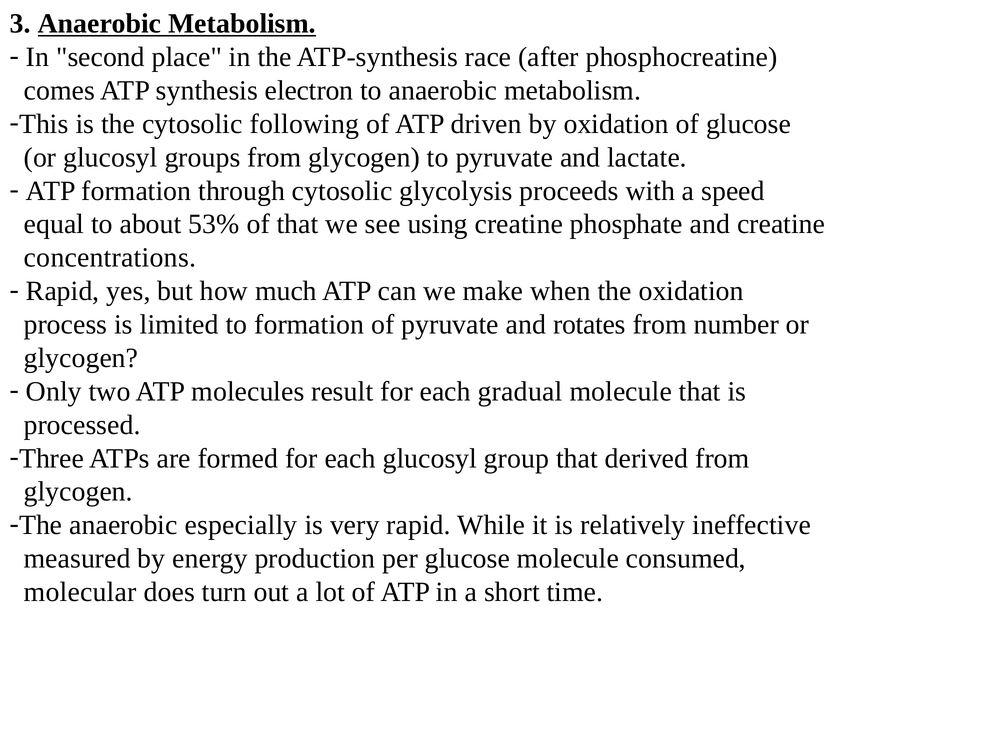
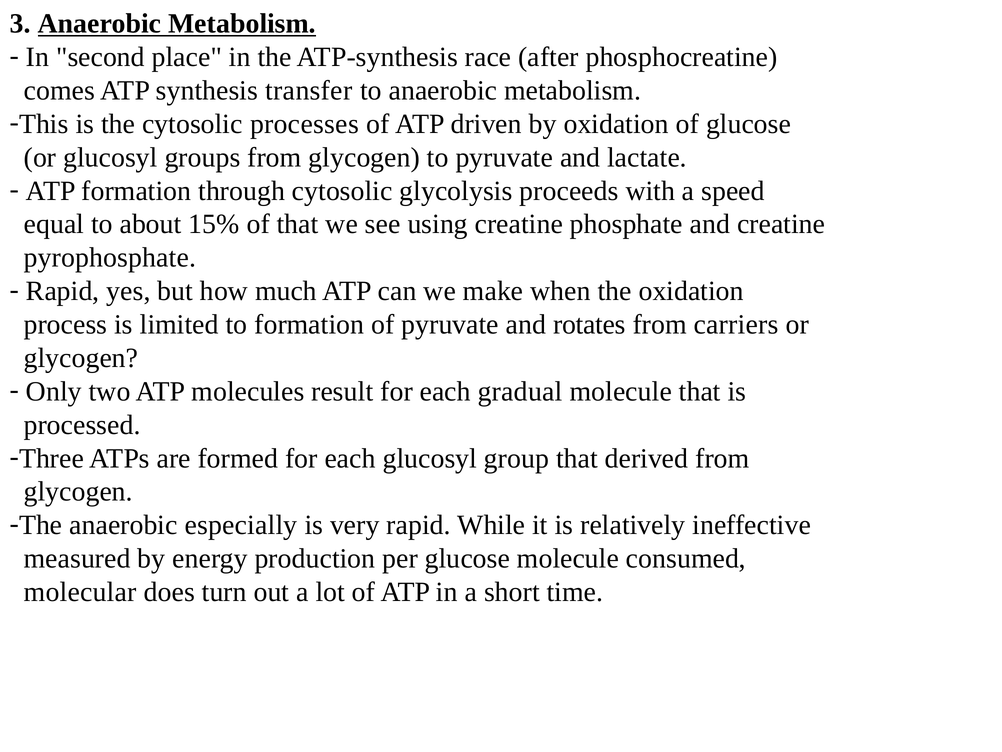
electron: electron -> transfer (309, 90)
following: following -> processes (304, 124)
53%: 53% -> 15% (214, 224)
concentrations: concentrations -> pyrophosphate (110, 258)
number: number -> carriers (736, 324)
